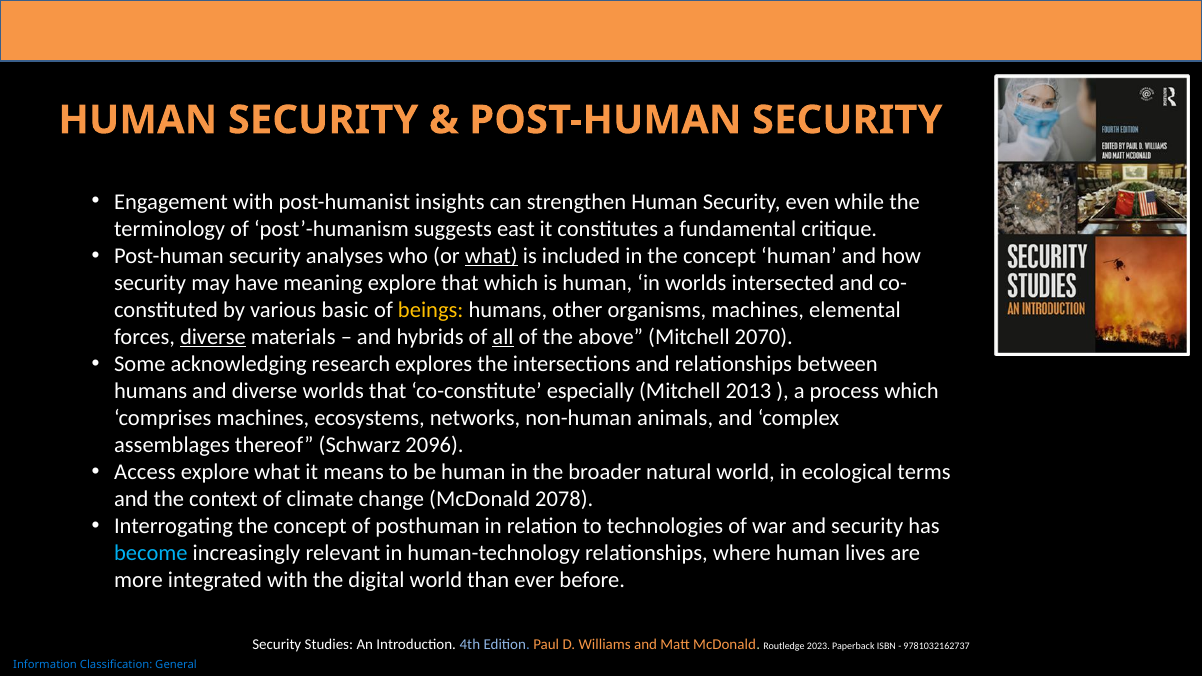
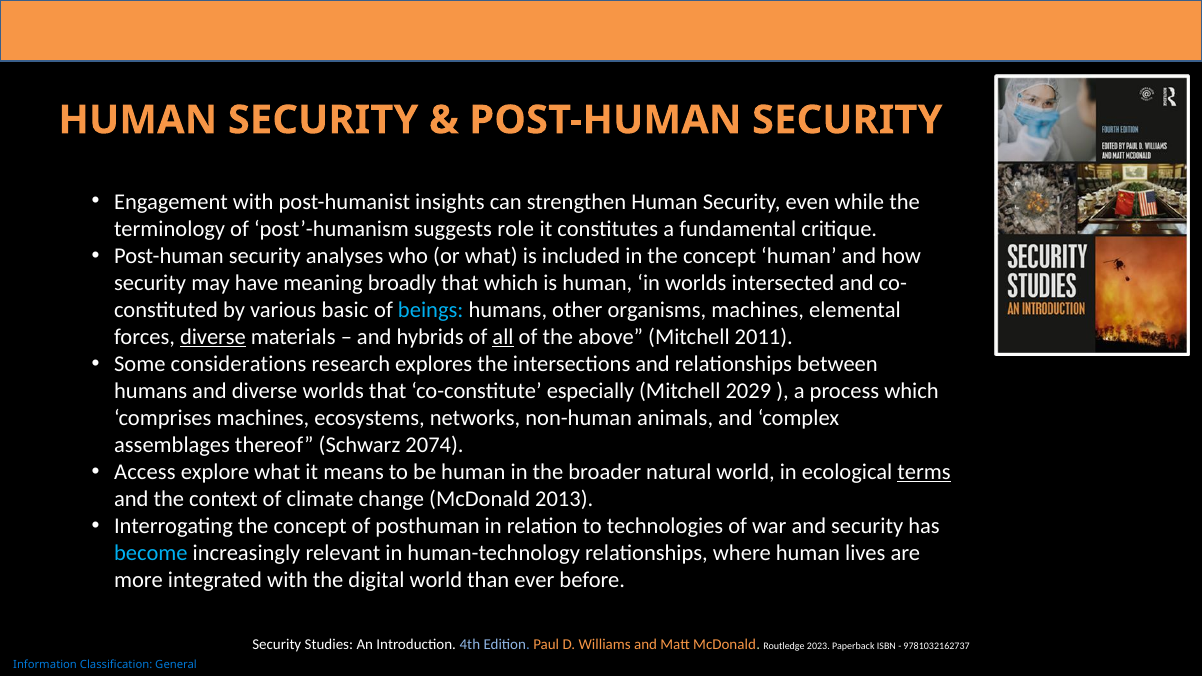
east: east -> role (516, 229)
what underline: present -> none (491, 256)
meaning explore: explore -> broadly (402, 283)
beings colour: yellow -> light blue (431, 310)
2070: 2070 -> 2011 (764, 337)
acknowledging: acknowledging -> considerations (239, 364)
2013: 2013 -> 2029 (748, 391)
2096: 2096 -> 2074 (435, 445)
terms underline: none -> present (924, 472)
2078: 2078 -> 2013 (564, 499)
